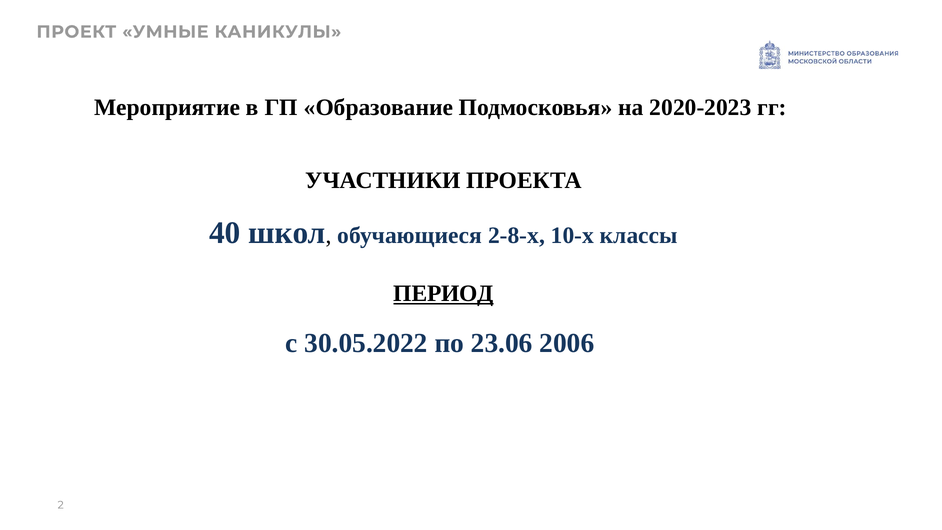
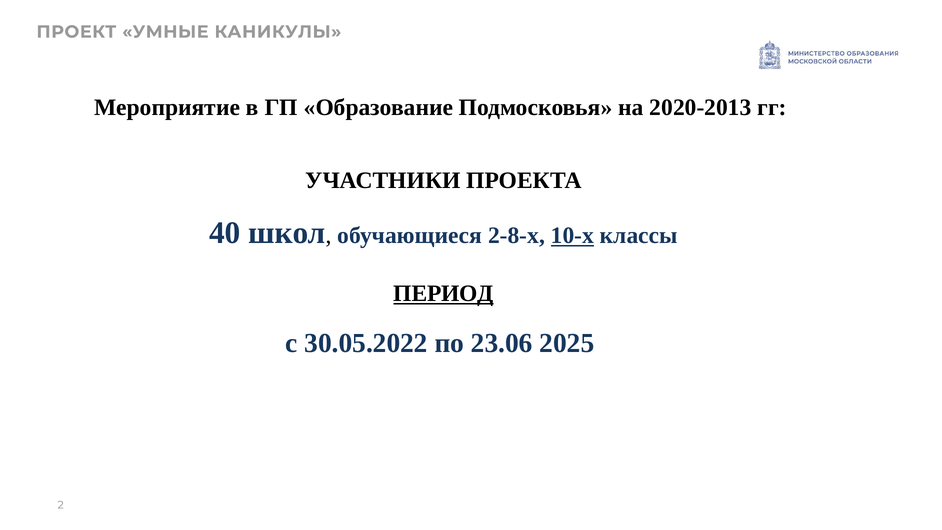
2020-2023: 2020-2023 -> 2020-2013 (700, 108)
10-х underline: none -> present (572, 235)
2006: 2006 -> 2025 (567, 343)
